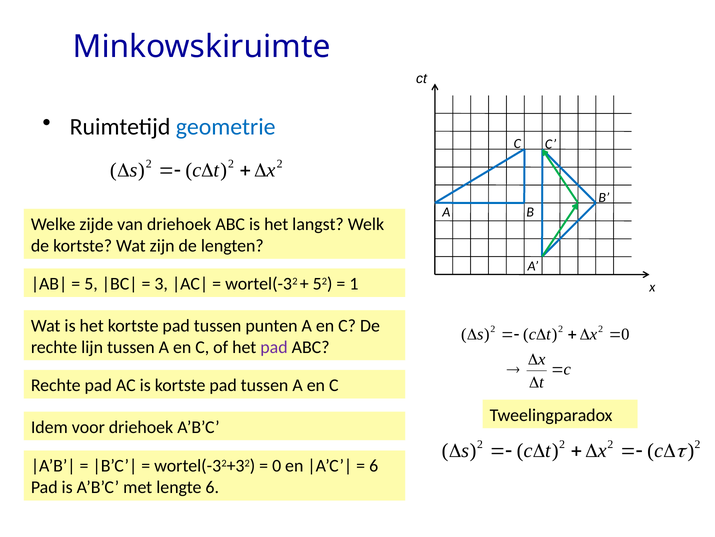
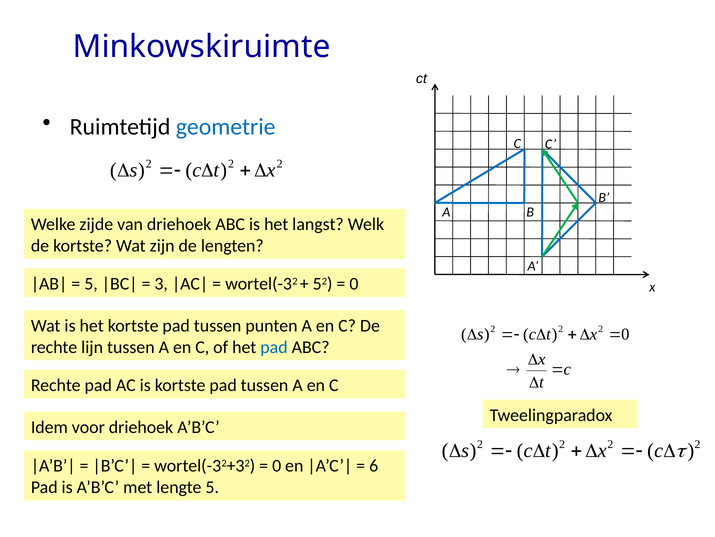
1: 1 -> 0 (354, 284)
pad colour: purple -> blue (274, 347)
lengte 6: 6 -> 5 (212, 487)
